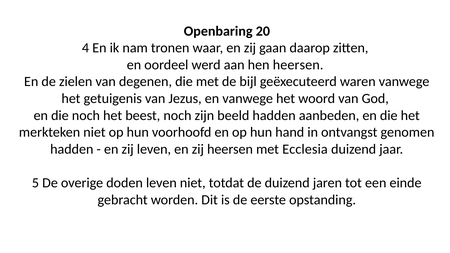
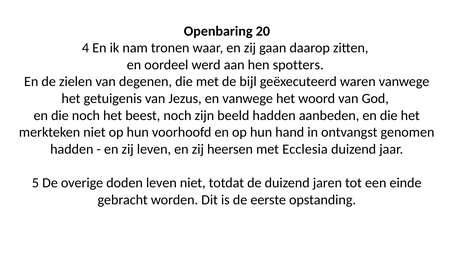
hen heersen: heersen -> spotters (298, 65)
